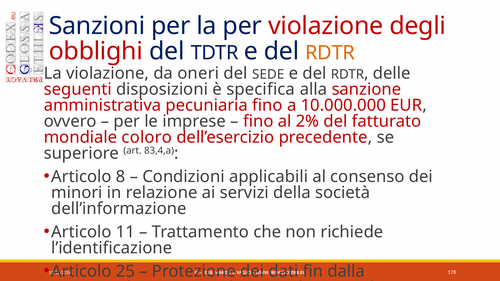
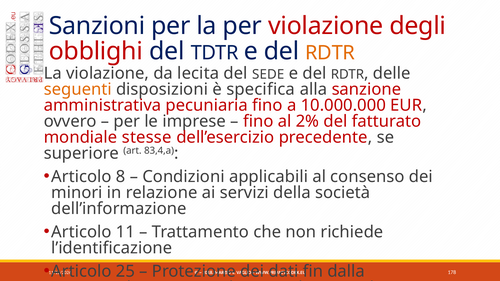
oneri: oneri -> lecita (198, 74)
seguenti colour: red -> orange (78, 90)
coloro: coloro -> stesse (147, 138)
